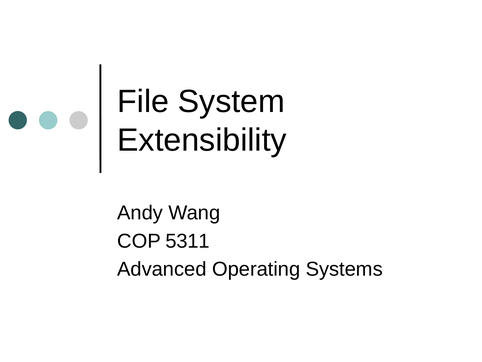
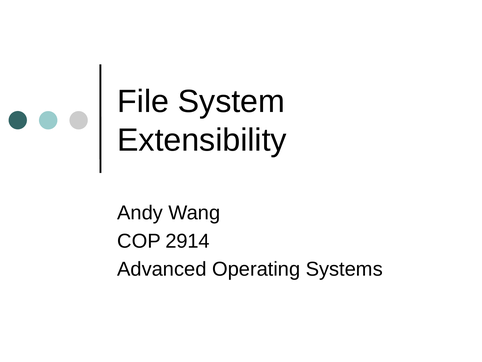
5311: 5311 -> 2914 (188, 241)
